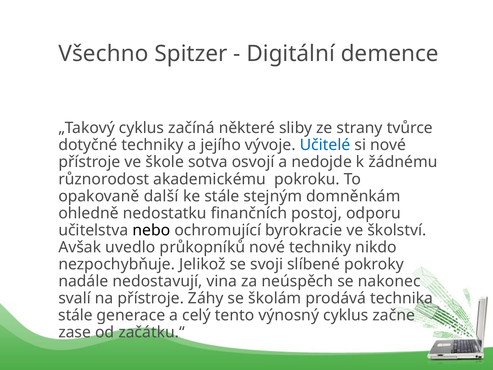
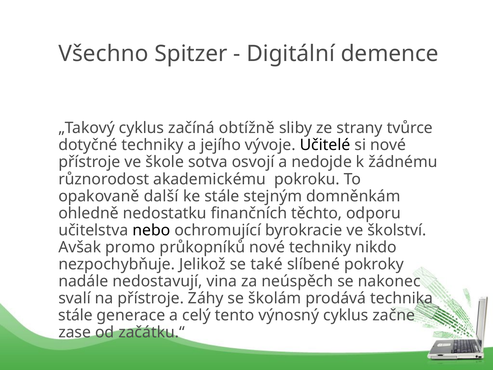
některé: některé -> obtížně (247, 128)
Učitelé colour: blue -> black (325, 145)
postoj: postoj -> těchto (317, 213)
uvedlo: uvedlo -> promo (130, 247)
svoji: svoji -> také (267, 264)
